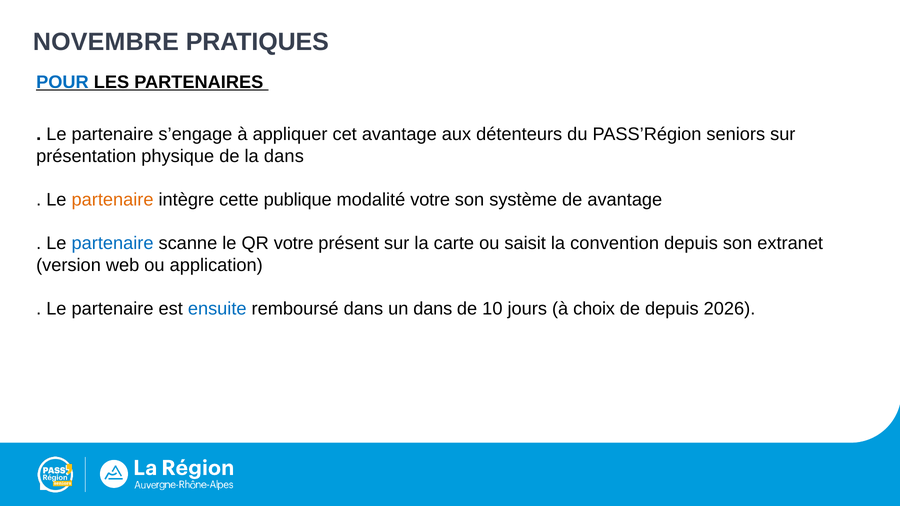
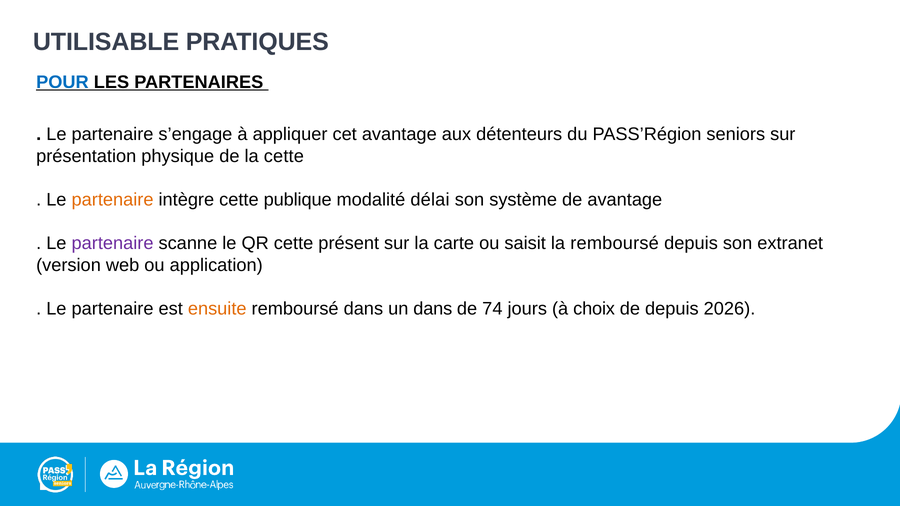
NOVEMBRE: NOVEMBRE -> UTILISABLE (106, 42)
la dans: dans -> cette (284, 156)
modalité votre: votre -> délai (430, 200)
partenaire colour: blue -> purple (113, 243)
QR votre: votre -> cette (294, 243)
la convention: convention -> remboursé (615, 243)
ensuite colour: blue -> orange (217, 309)
10: 10 -> 74 (492, 309)
